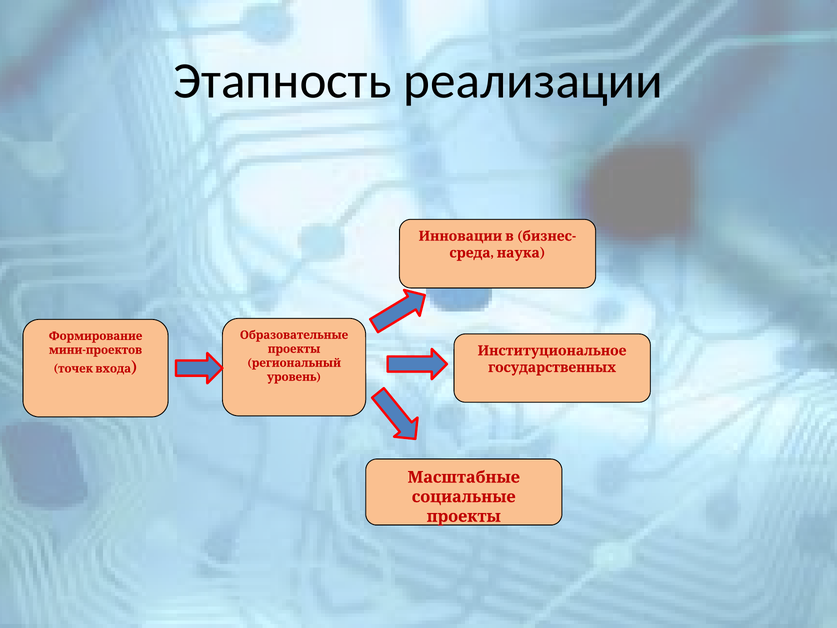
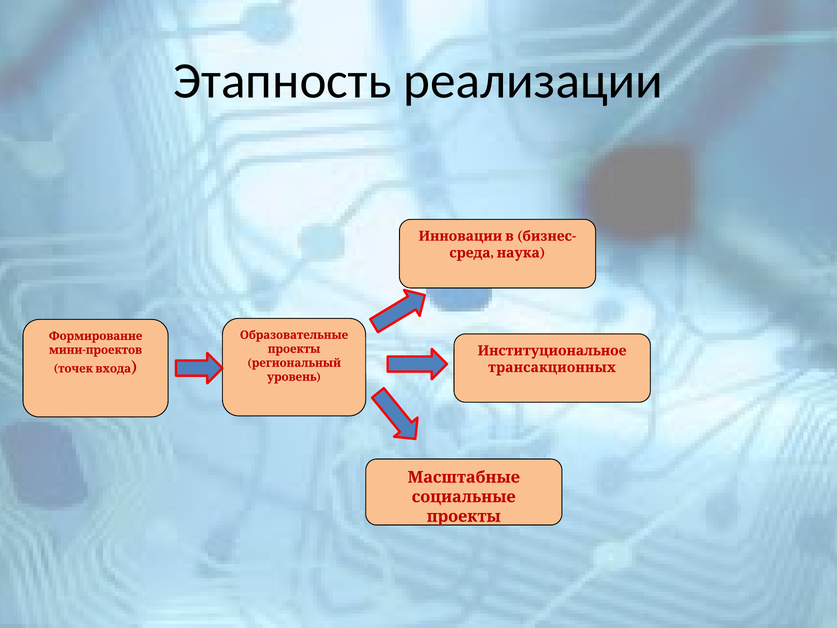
государственных: государственных -> трансакционных (552, 367)
